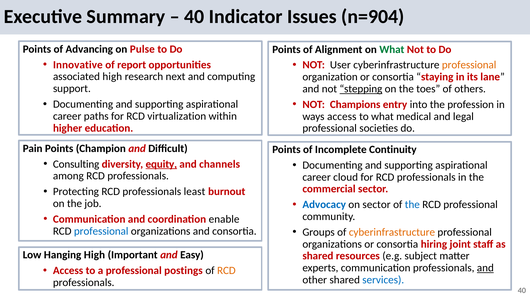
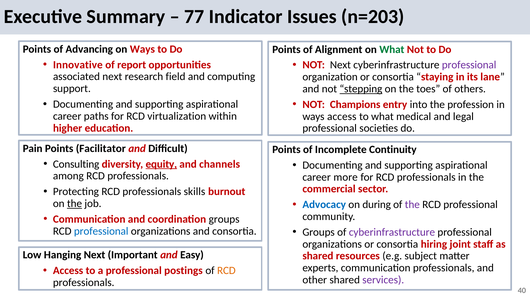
40: 40 -> 77 (194, 17)
n=904: n=904 -> n=203 (373, 17)
on Pulse: Pulse -> Ways (142, 49)
NOT User: User -> Next (340, 65)
professional colour: orange -> purple (469, 65)
associated high: high -> next (112, 77)
next: next -> field (176, 77)
Champion: Champion -> Facilitator (101, 149)
cloud: cloud -> more (346, 177)
least: least -> skills (194, 192)
the underline: none -> present (74, 204)
on sector: sector -> during (377, 205)
the colour: blue -> purple (412, 205)
coordination enable: enable -> groups (224, 219)
cyberinfrastructure colour: orange -> purple (392, 232)
Hanging High: High -> Next (95, 255)
and underline: present -> none (485, 268)
services colour: blue -> purple (383, 280)
